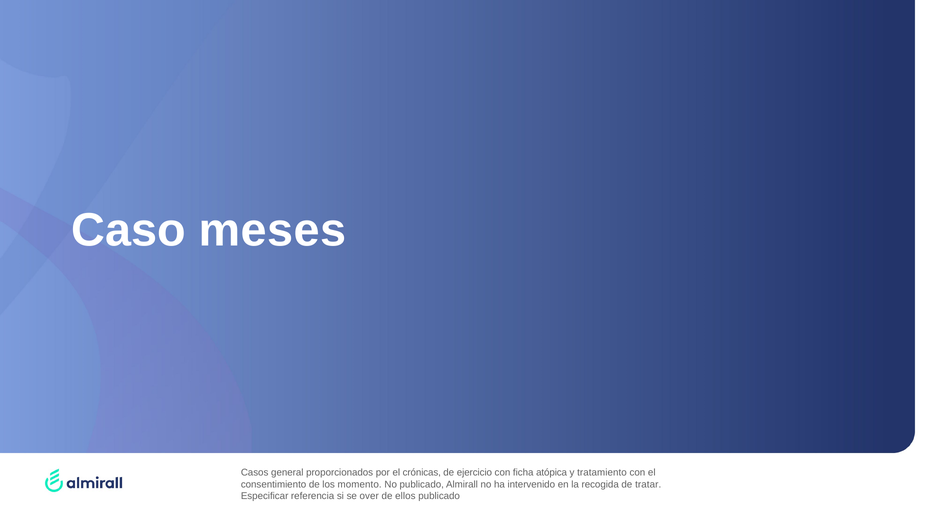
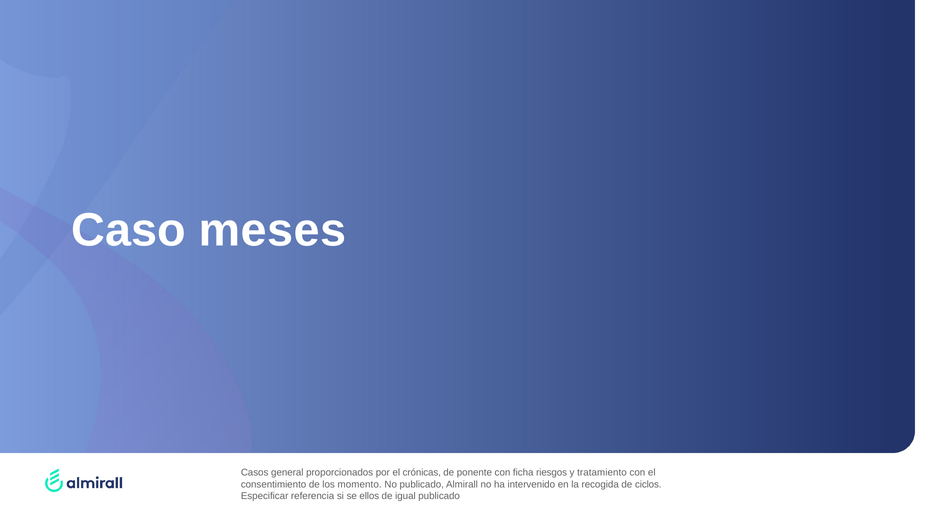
ejercicio: ejercicio -> ponente (474, 472)
atópica: atópica -> riesgos (552, 472)
tratar: tratar -> ciclos (648, 484)
over: over -> ellos (369, 496)
ellos: ellos -> igual (405, 496)
